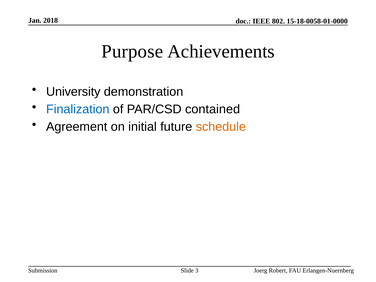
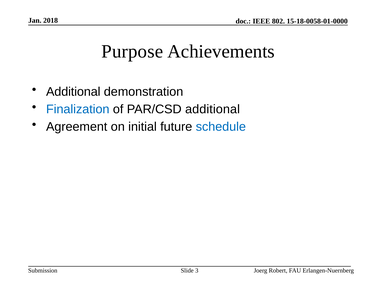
University: University -> Additional (73, 92)
PAR/CSD contained: contained -> additional (213, 109)
schedule colour: orange -> blue (221, 127)
